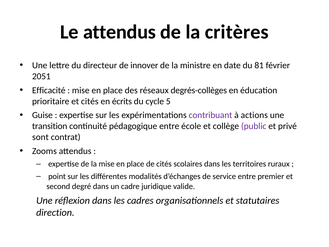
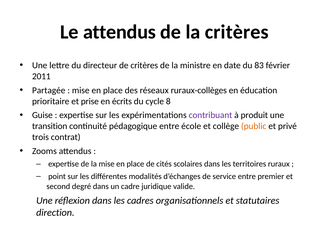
de innover: innover -> critères (144, 65)
81: 81 -> 83 (259, 65)
2051: 2051 -> 2011 (41, 76)
Efficacité: Efficacité -> Partagée (49, 90)
degrés-collèges: degrés-collèges -> ruraux-collèges (199, 90)
et cités: cités -> prise (90, 101)
5: 5 -> 8 (168, 101)
actions: actions -> produit (254, 115)
public colour: purple -> orange (254, 126)
sont: sont -> trois (40, 137)
